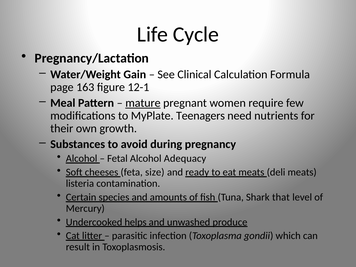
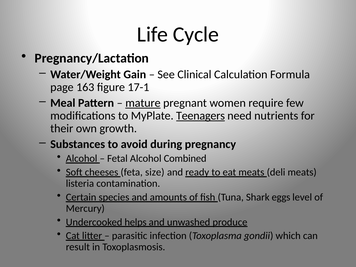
12-1: 12-1 -> 17-1 (138, 87)
Teenagers underline: none -> present (201, 116)
Adequacy: Adequacy -> Combined (185, 159)
that: that -> eggs (281, 197)
